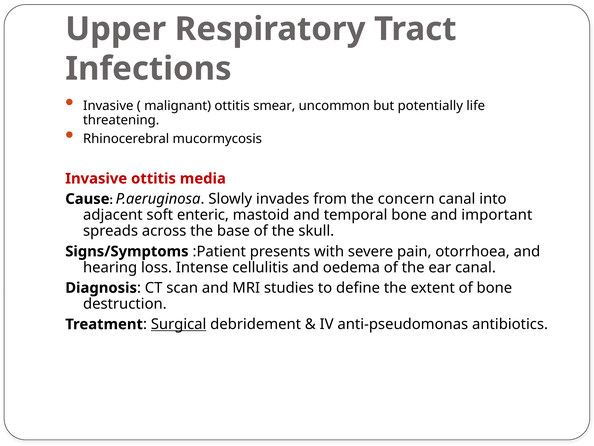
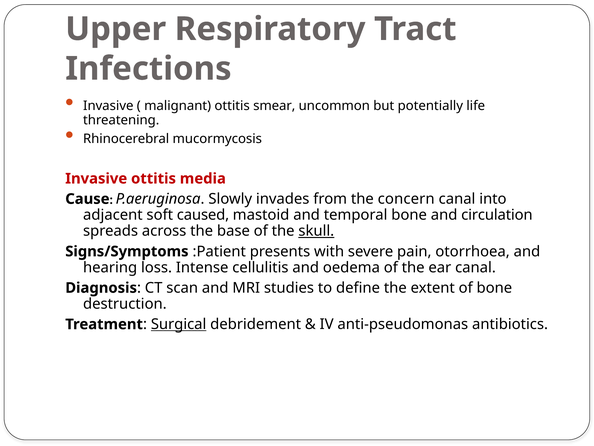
enteric: enteric -> caused (203, 215)
important: important -> circulation (497, 215)
skull underline: none -> present (316, 231)
